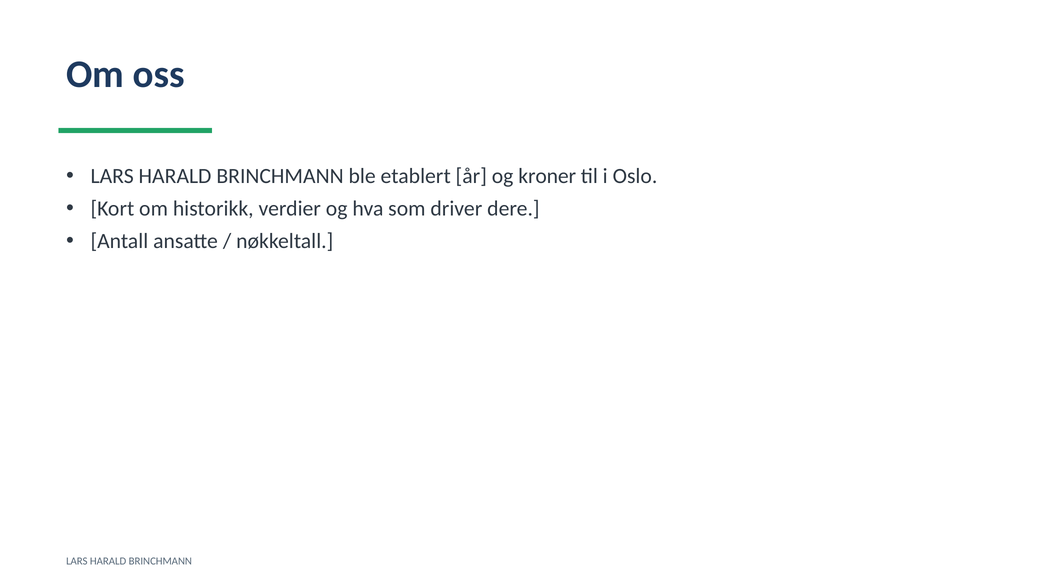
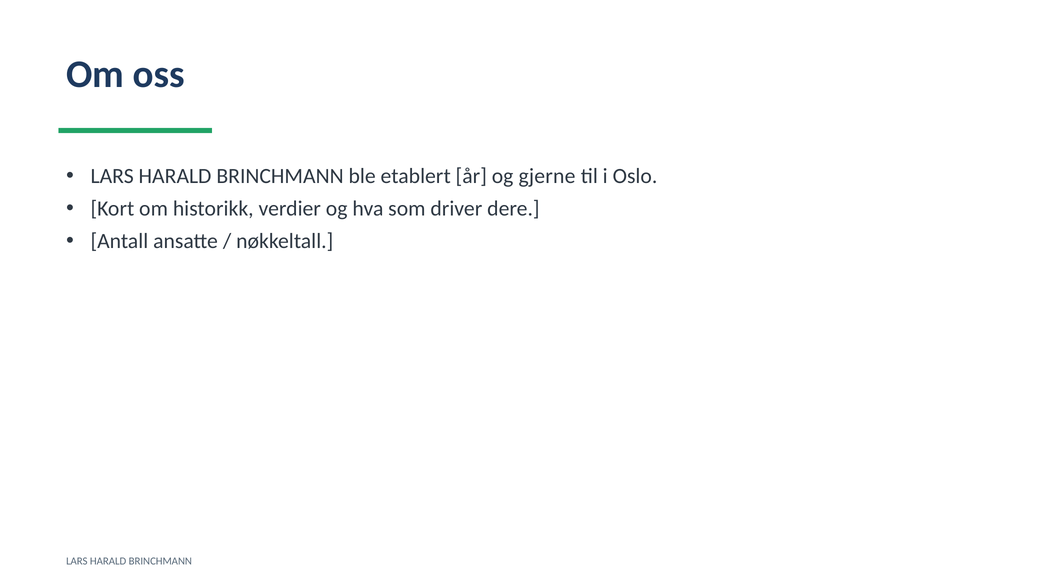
kroner: kroner -> gjerne (547, 176)
